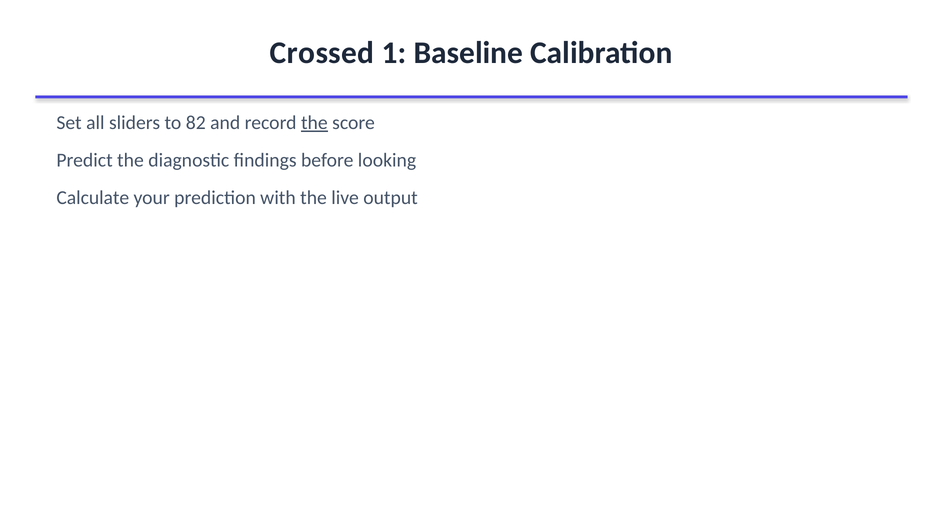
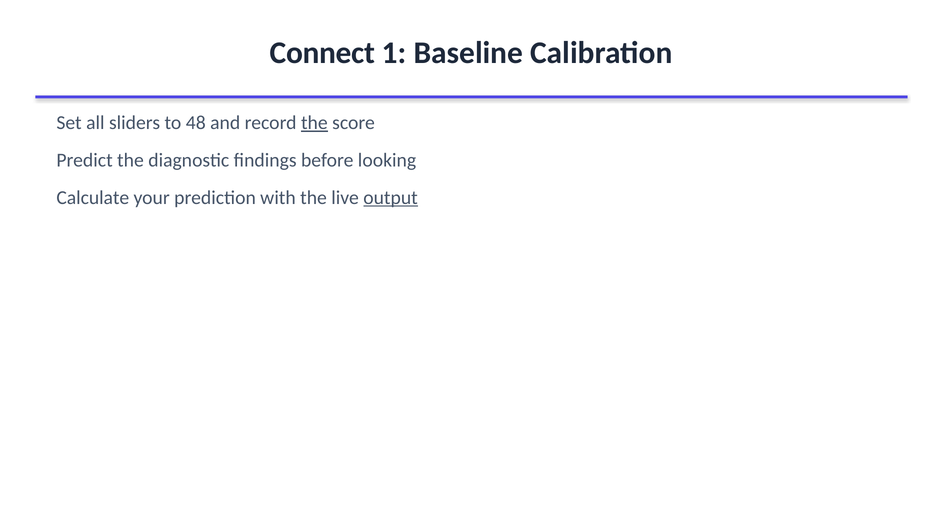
Crossed: Crossed -> Connect (322, 53)
82: 82 -> 48 (196, 123)
output underline: none -> present (391, 197)
